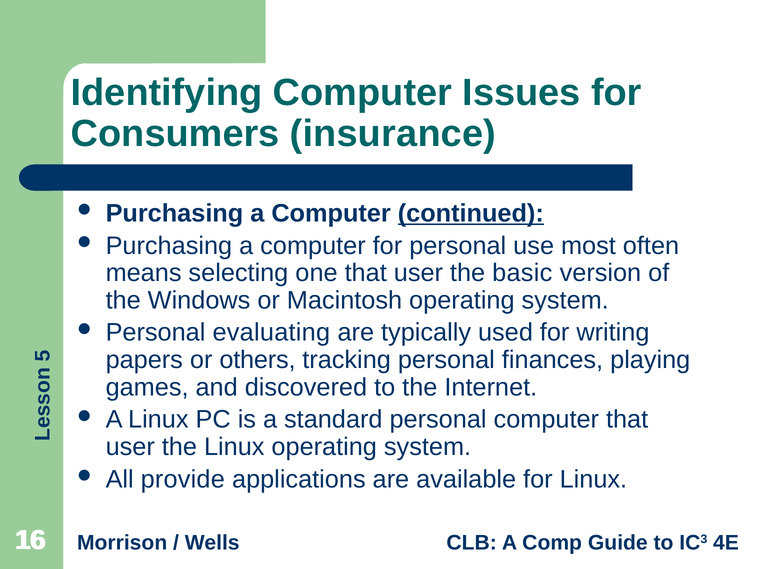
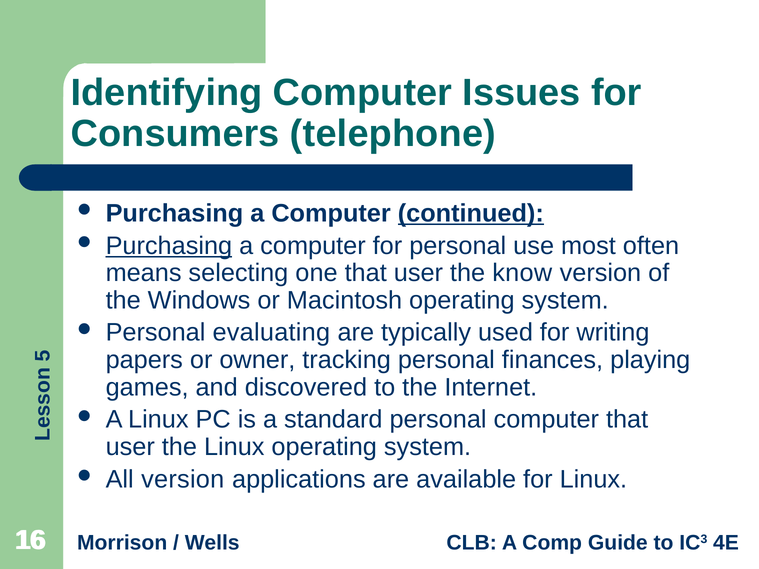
insurance: insurance -> telephone (393, 134)
Purchasing underline: none -> present (169, 246)
basic: basic -> know (522, 273)
others: others -> owner (257, 360)
All provide: provide -> version (183, 479)
